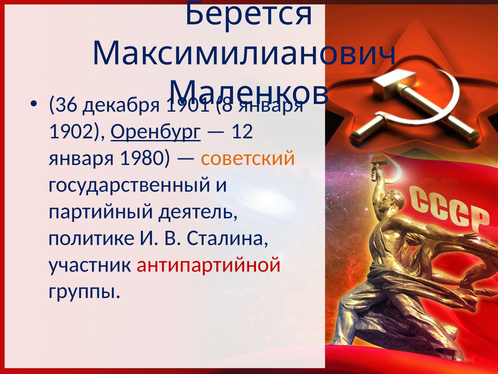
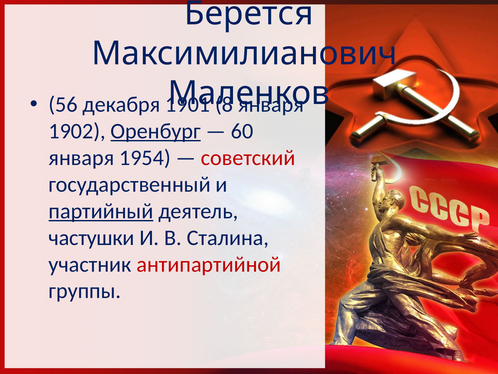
36: 36 -> 56 (63, 104)
12: 12 -> 60 (242, 131)
1980: 1980 -> 1954 (145, 158)
советский colour: orange -> red (248, 158)
партийный underline: none -> present (101, 211)
политике: политике -> частушки (92, 237)
